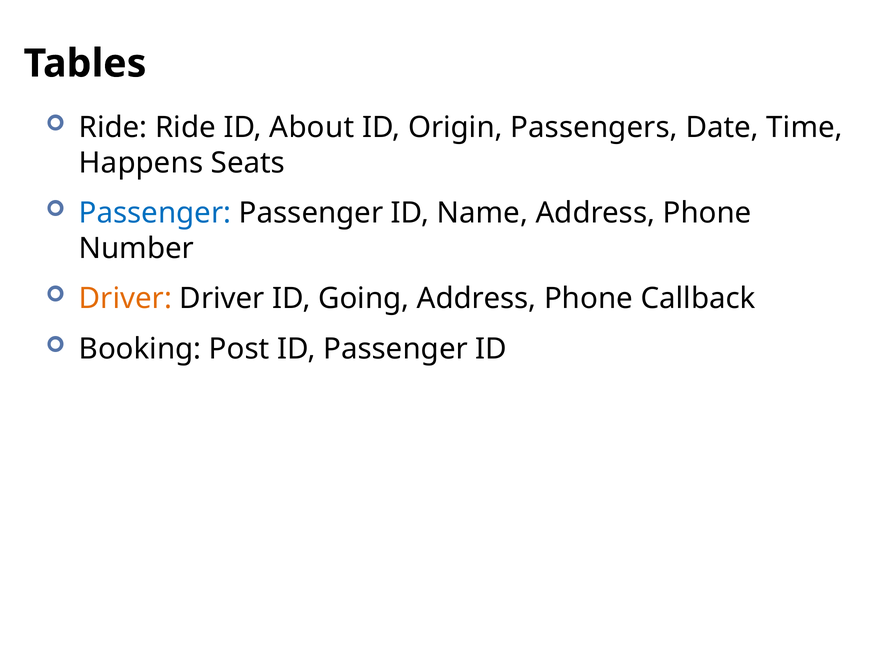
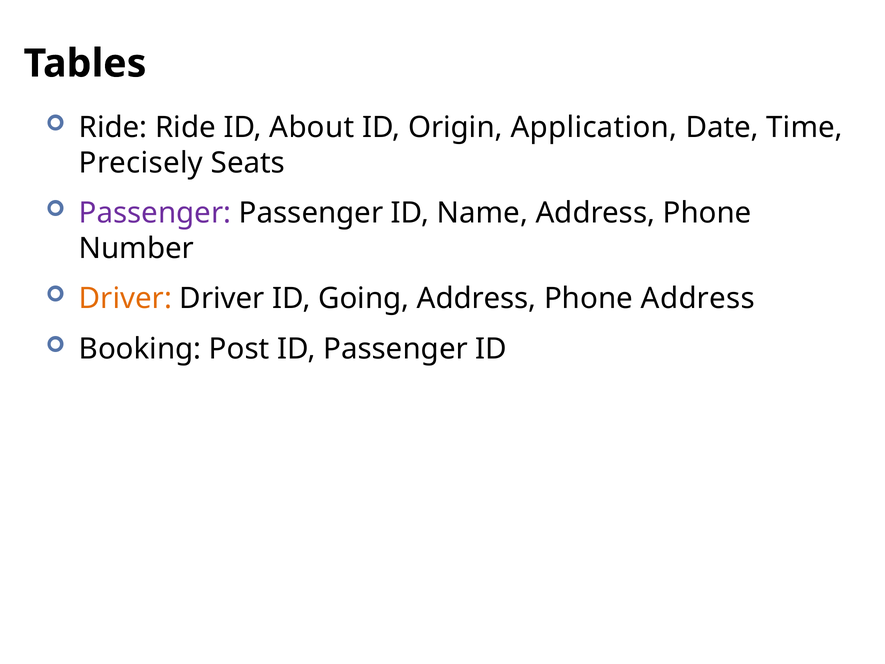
Passengers: Passengers -> Application (594, 127)
Happens: Happens -> Precisely (141, 163)
Passenger colour: blue -> purple (155, 213)
Phone Callback: Callback -> Address (698, 299)
